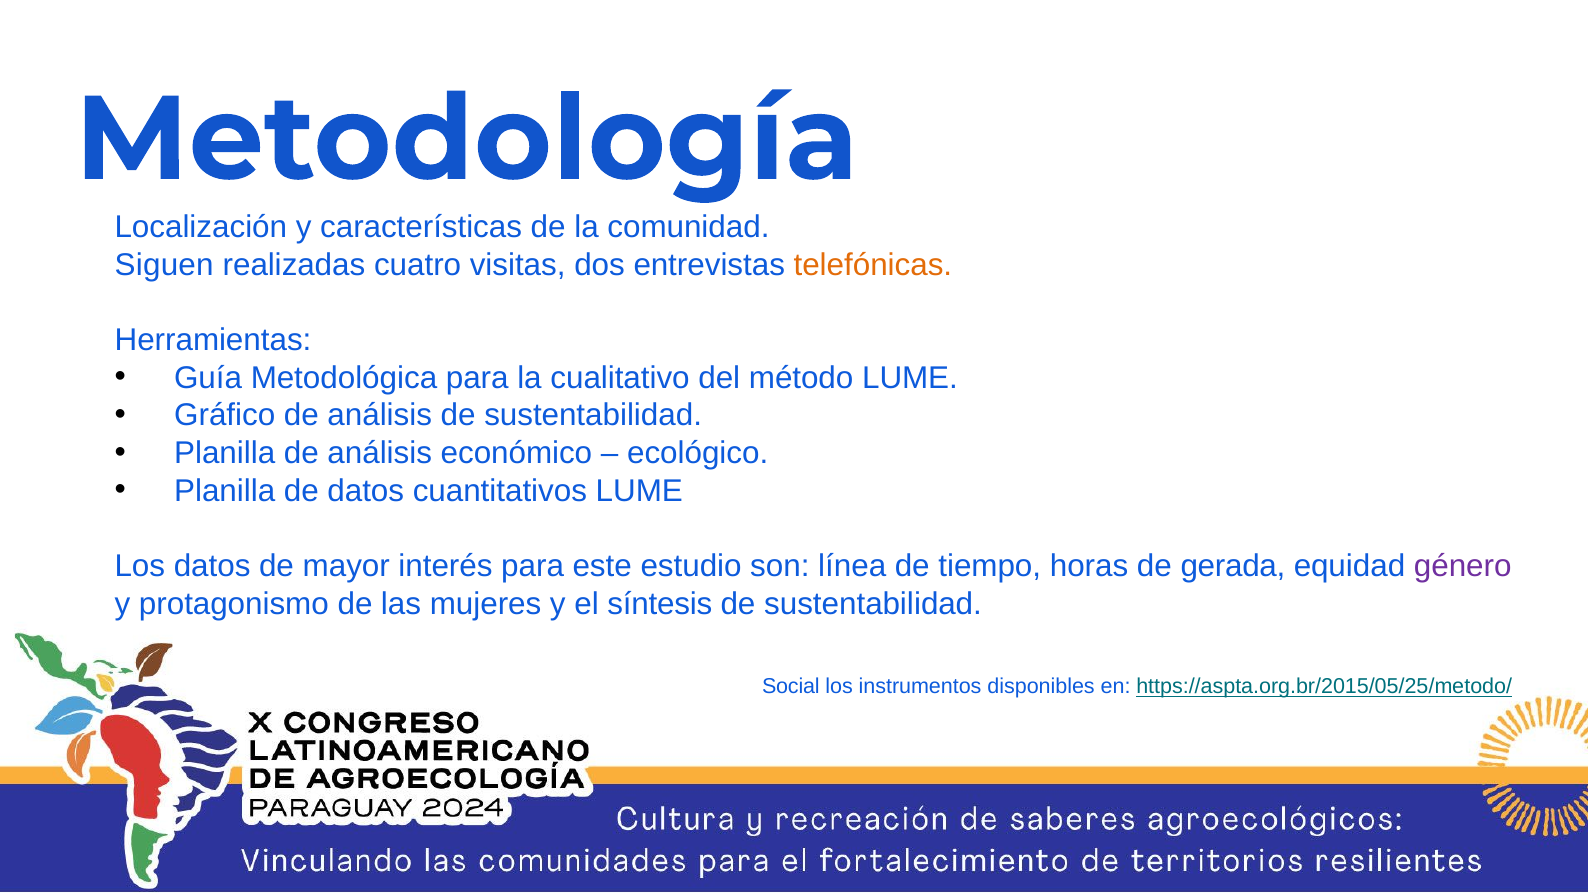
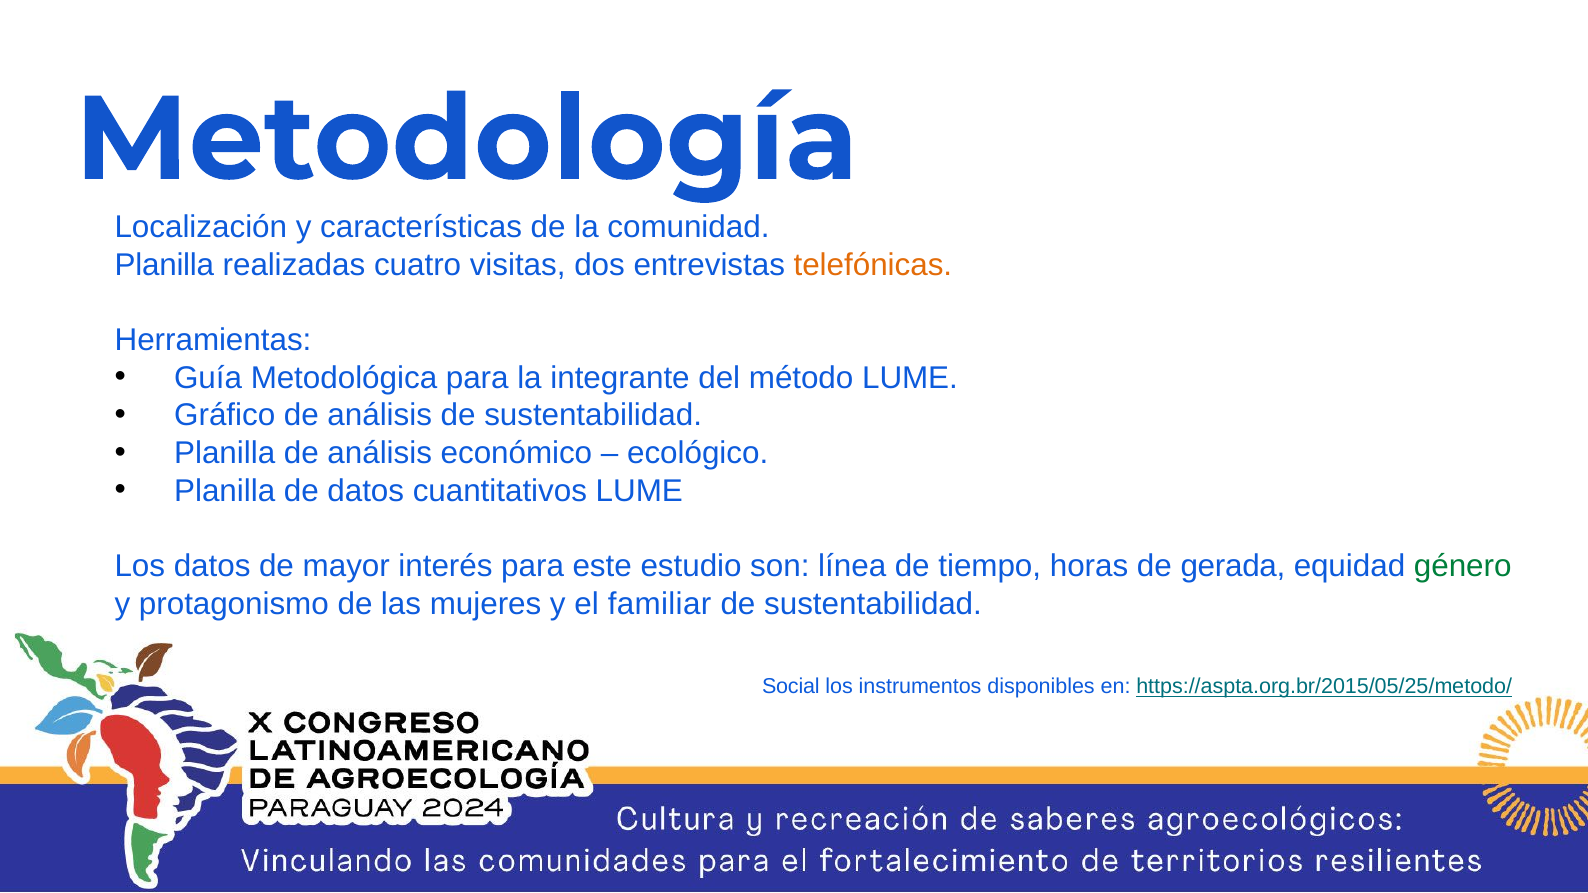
Siguen: Siguen -> Planilla (164, 265)
cualitativo: cualitativo -> integrante (620, 378)
género colour: purple -> green (1463, 566)
síntesis: síntesis -> familiar (660, 604)
